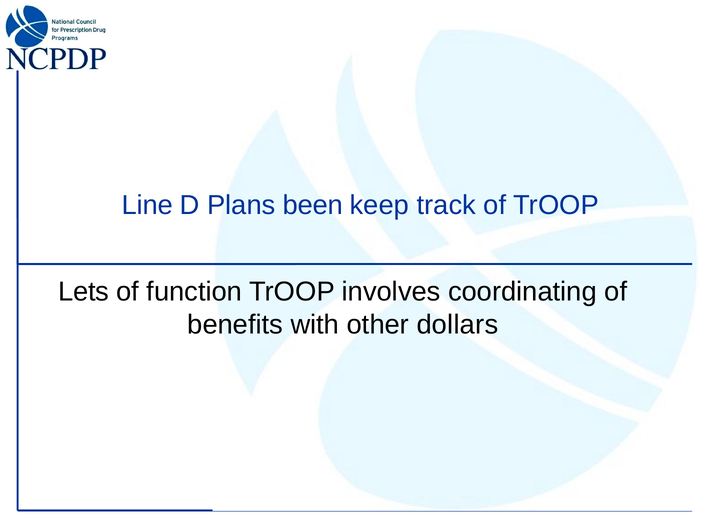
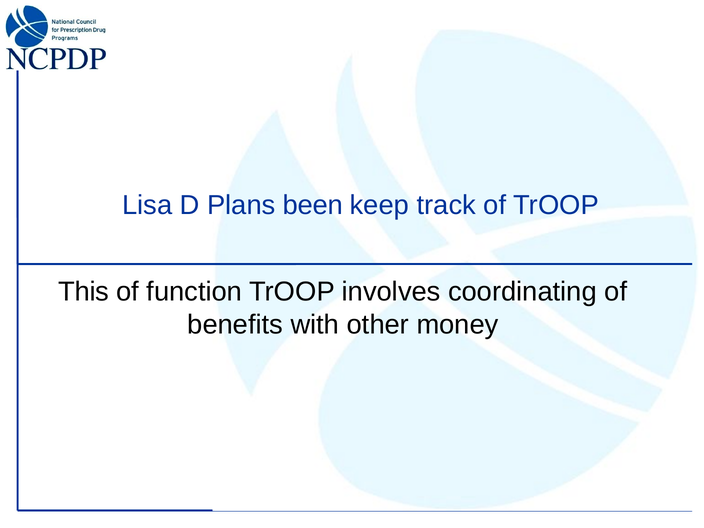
Line: Line -> Lisa (147, 205)
Lets: Lets -> This (84, 292)
dollars: dollars -> money (458, 325)
